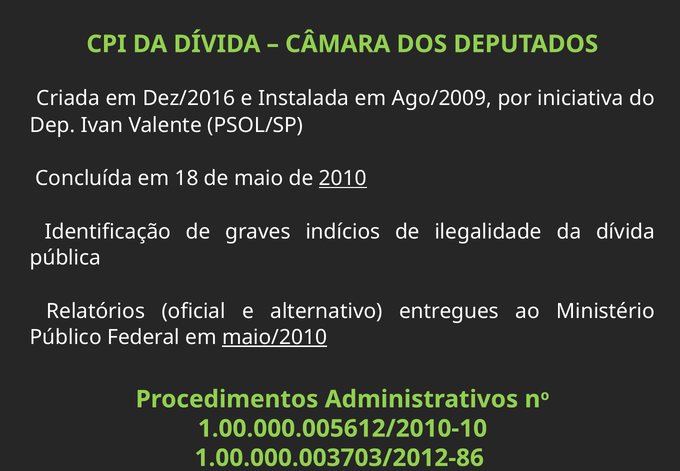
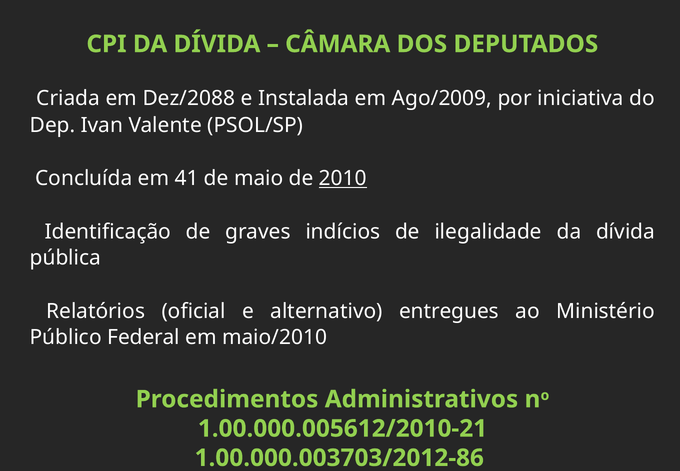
Dez/2016: Dez/2016 -> Dez/2088 (189, 98)
18: 18 -> 41 (187, 178)
maio/2010 underline: present -> none (275, 337)
1.00.000.005612/2010-10: 1.00.000.005612/2010-10 -> 1.00.000.005612/2010-21 (342, 428)
